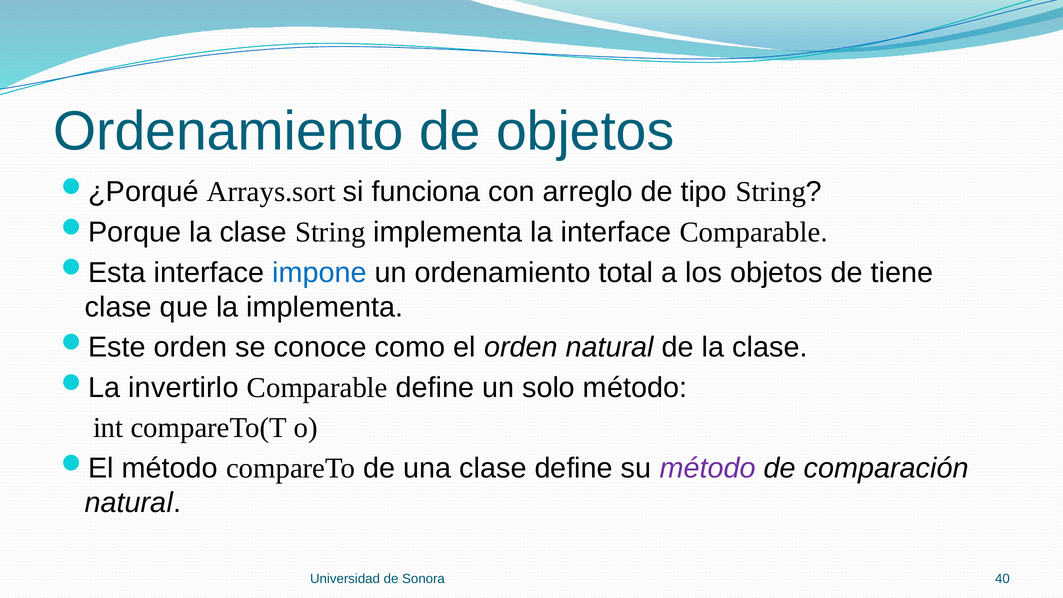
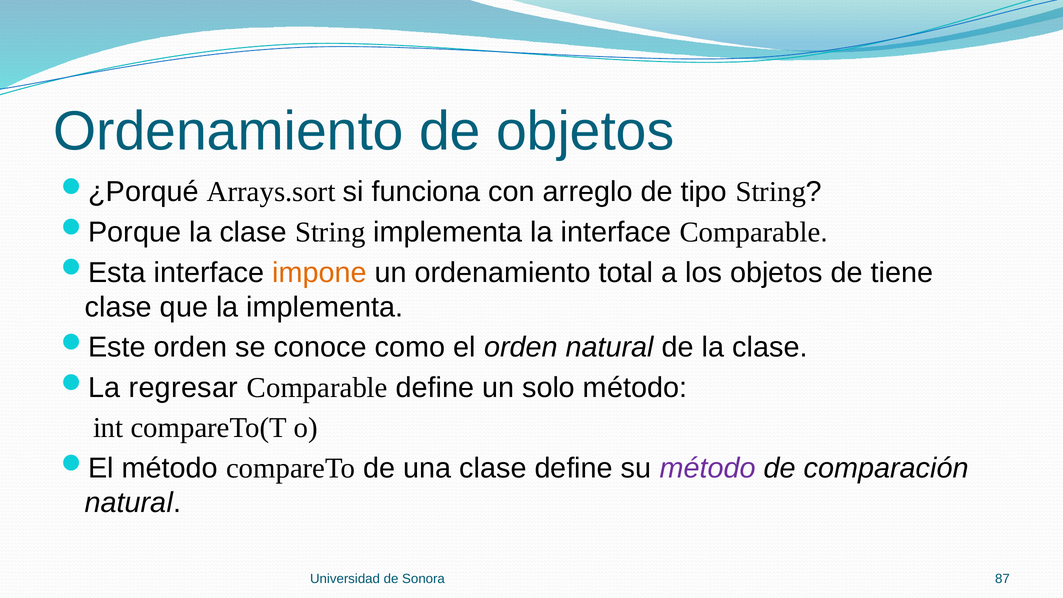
impone colour: blue -> orange (320, 272)
invertirlo: invertirlo -> regresar (183, 388)
40: 40 -> 87 (1002, 579)
